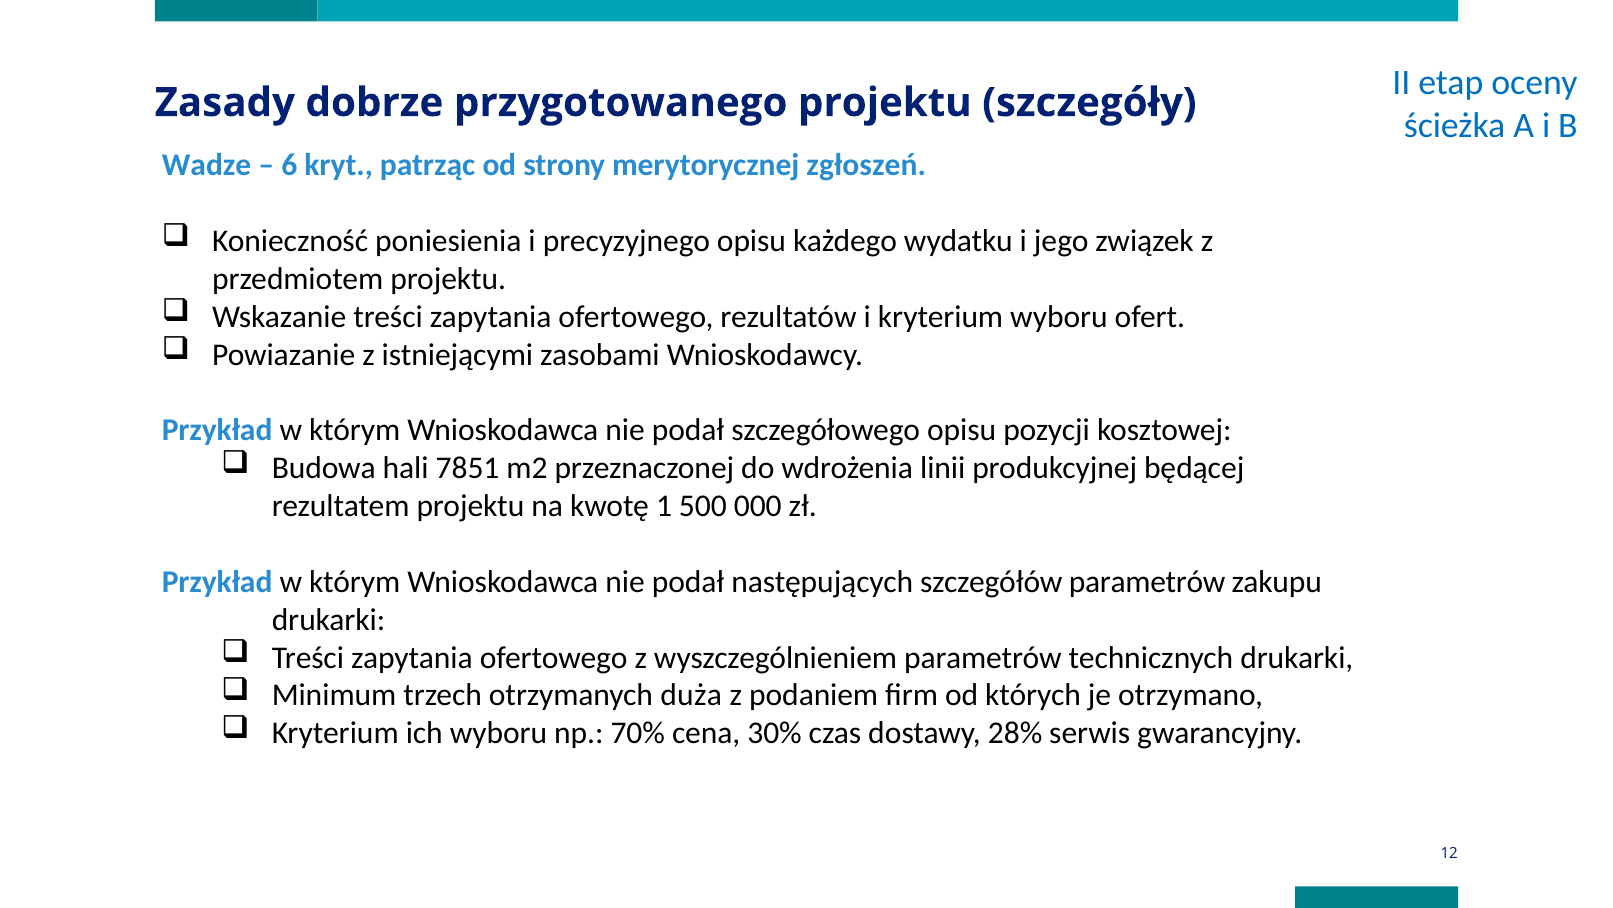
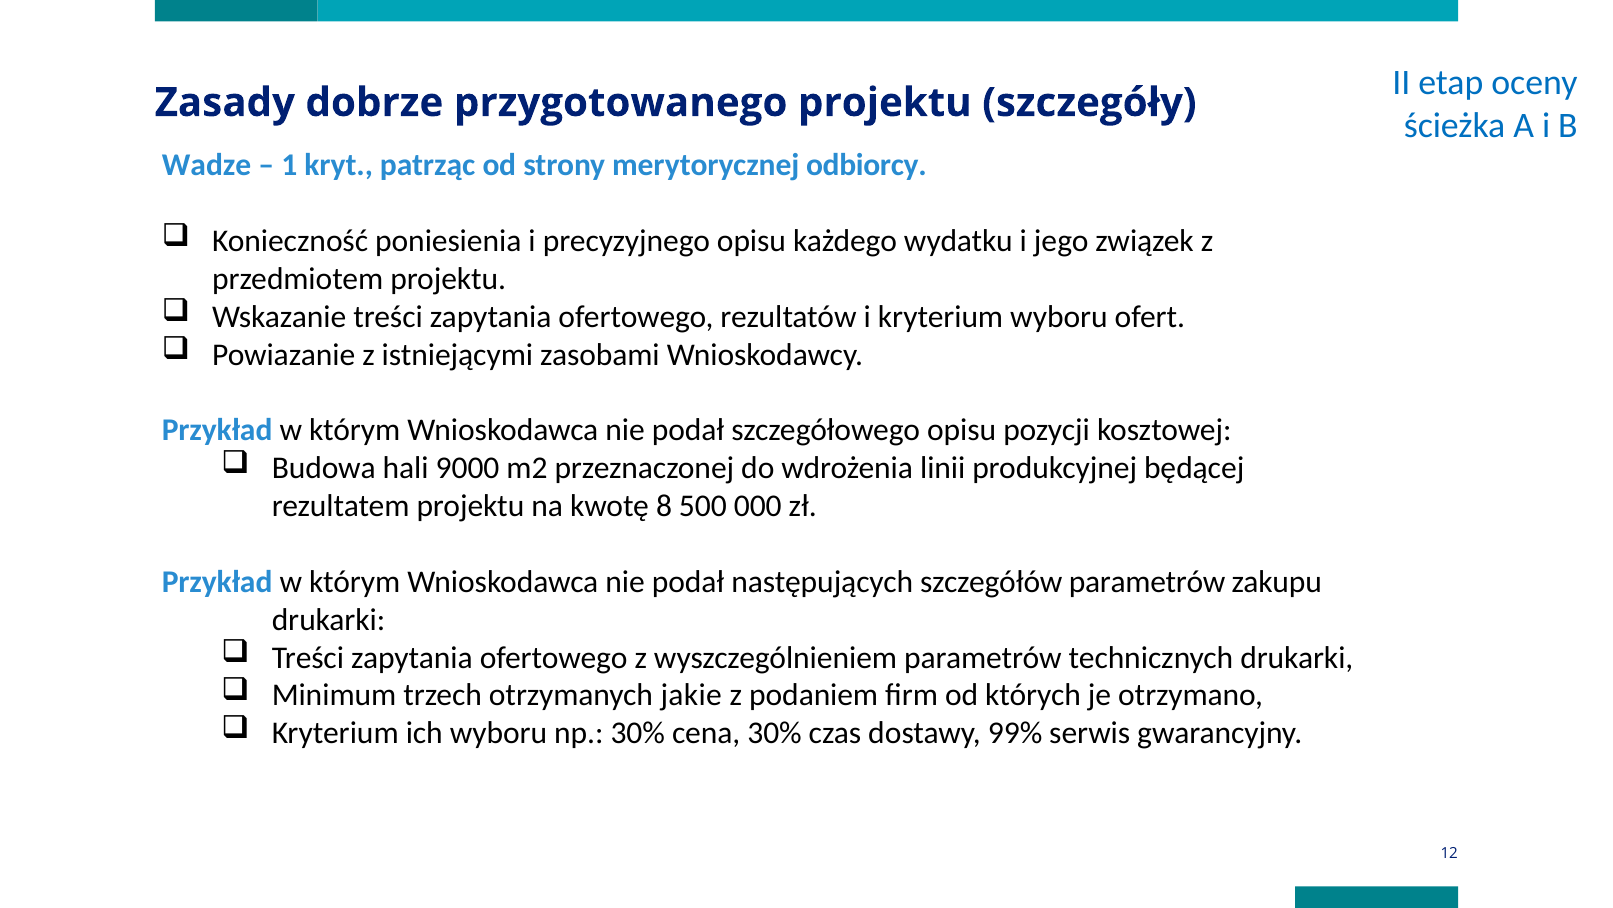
6: 6 -> 1 (289, 165)
zgłoszeń: zgłoszeń -> odbiorcy (866, 165)
7851: 7851 -> 9000 (468, 468)
1: 1 -> 8 (664, 506)
duża: duża -> jakie (691, 695)
np 70%: 70% -> 30% (638, 733)
28%: 28% -> 99% (1015, 733)
